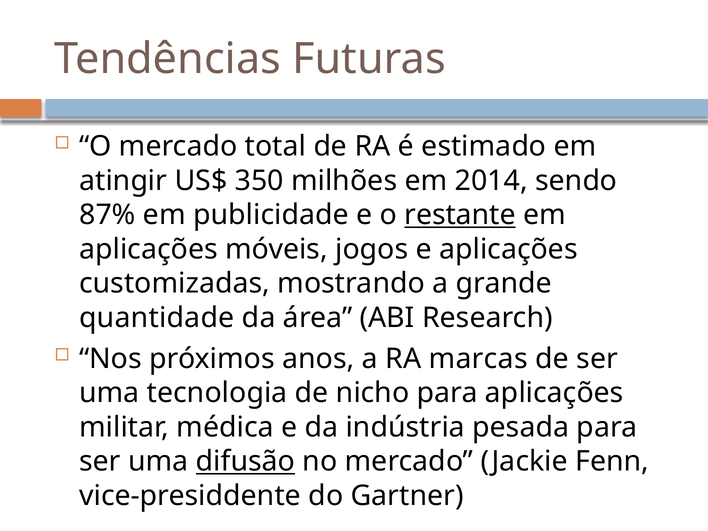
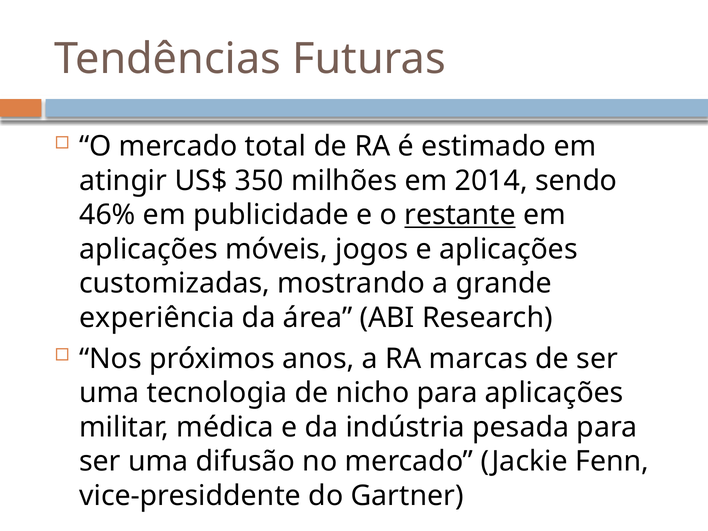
87%: 87% -> 46% (107, 215)
quantidade: quantidade -> experiência (157, 318)
difusão underline: present -> none (245, 461)
